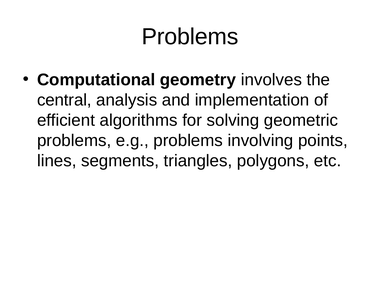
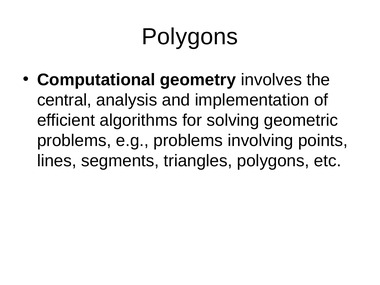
Problems: Problems -> Polygons (190, 37)
